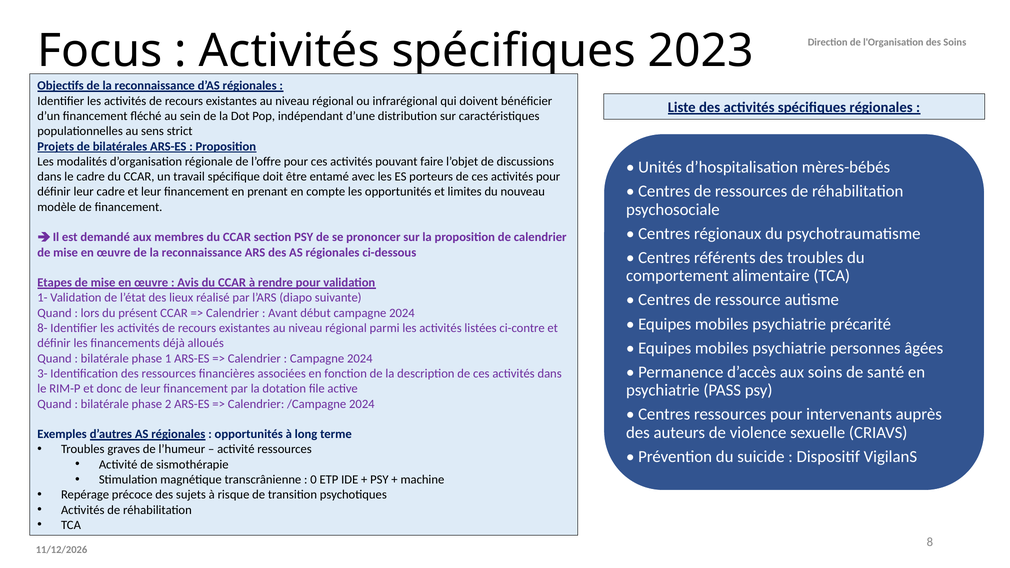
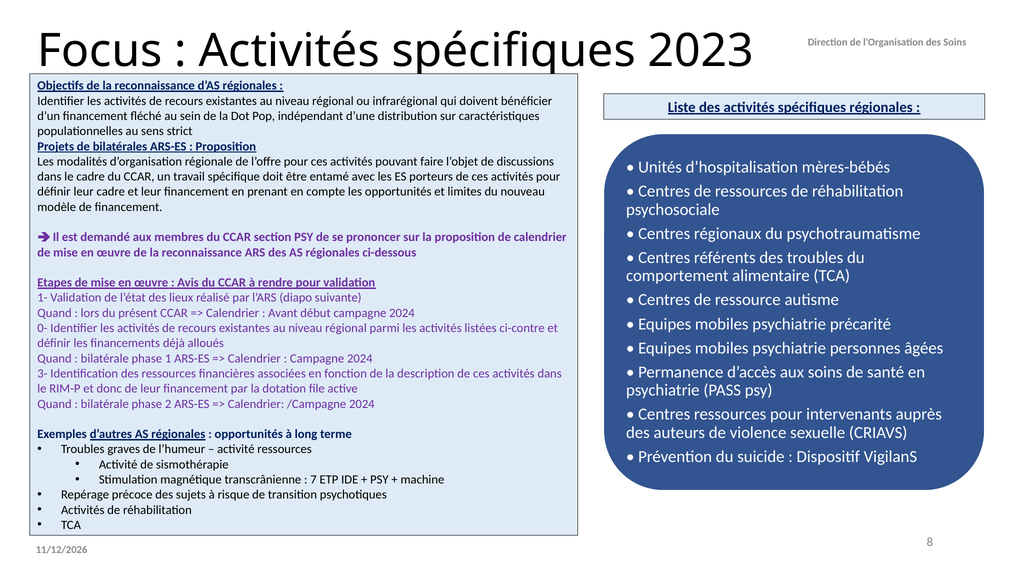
8-: 8- -> 0- (42, 328)
0: 0 -> 7 (314, 480)
